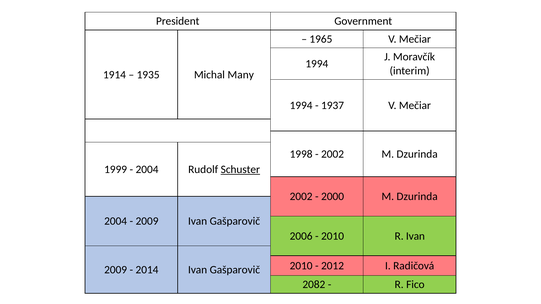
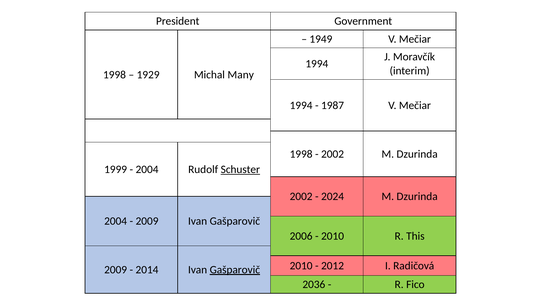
1965: 1965 -> 1949 (321, 39)
1914: 1914 -> 1998 (115, 75)
1935: 1935 -> 1929 (148, 75)
1937: 1937 -> 1987 (333, 105)
2000: 2000 -> 2024 (333, 197)
R Ivan: Ivan -> This (415, 236)
Gašparovič underline: none -> present (235, 270)
2082: 2082 -> 2036 (314, 285)
